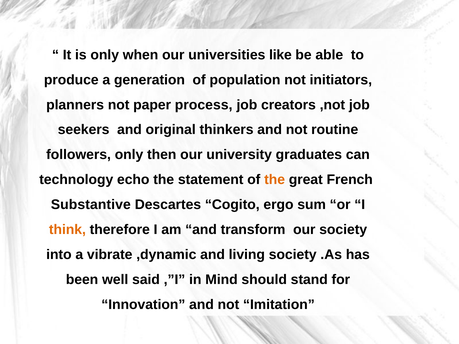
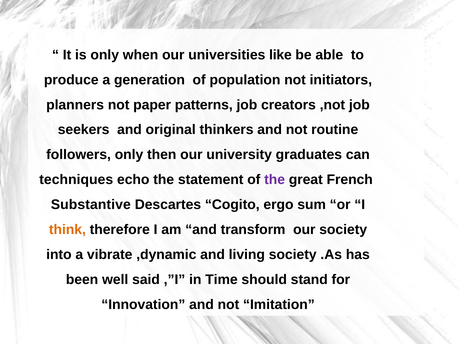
process: process -> patterns (204, 105)
technology: technology -> techniques (76, 180)
the colour: orange -> purple (275, 180)
Mind: Mind -> Time (221, 280)
